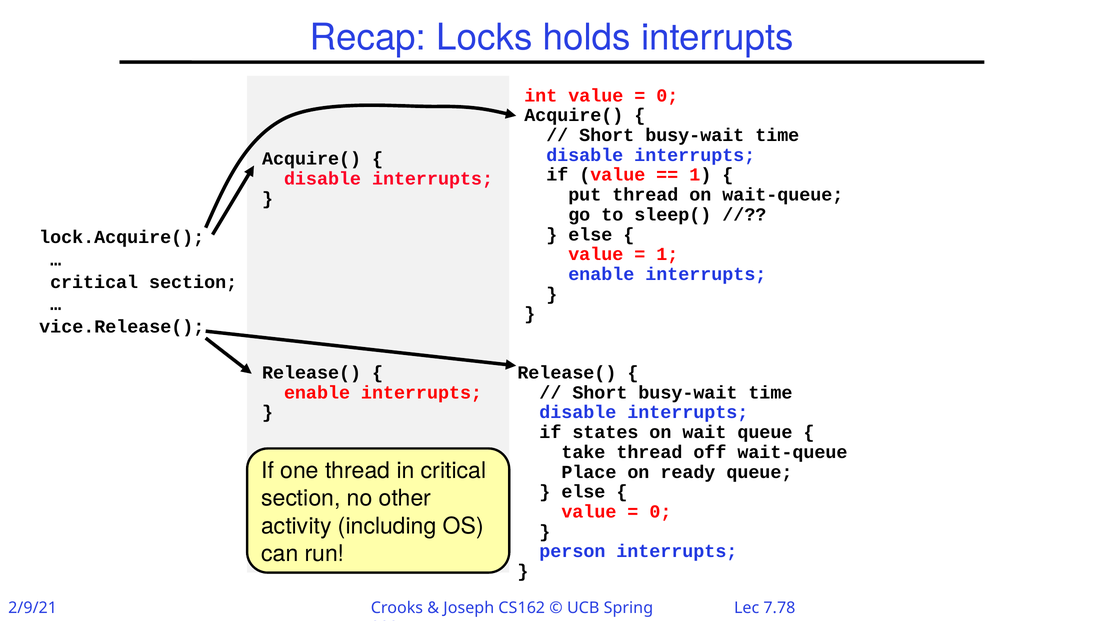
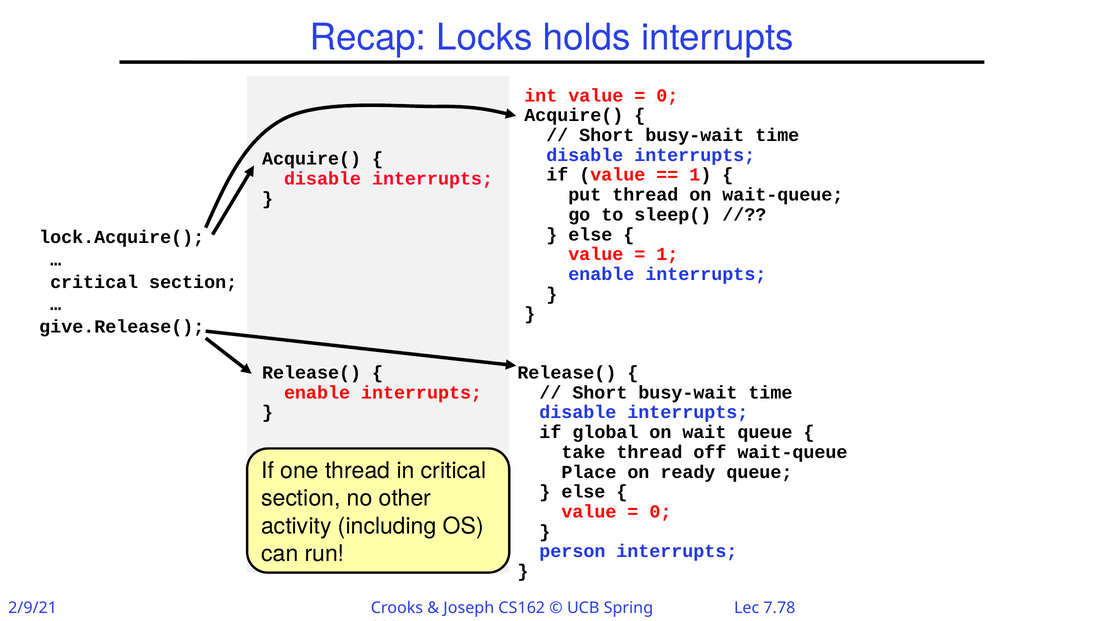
vice.Release(: vice.Release( -> give.Release( (122, 326)
states: states -> global (605, 432)
